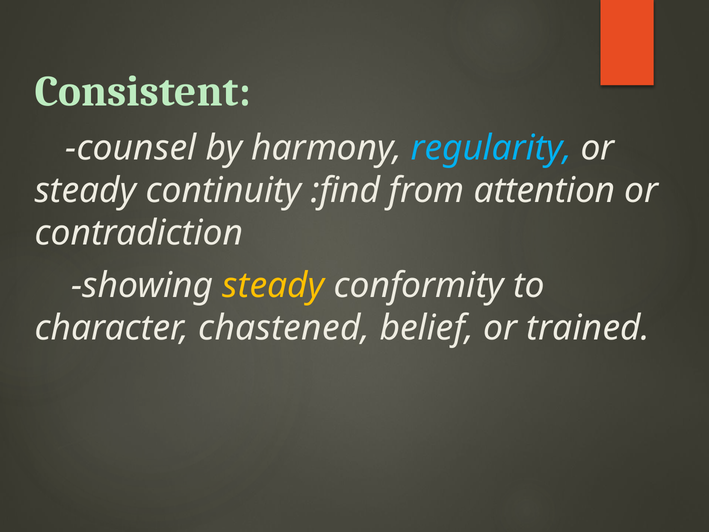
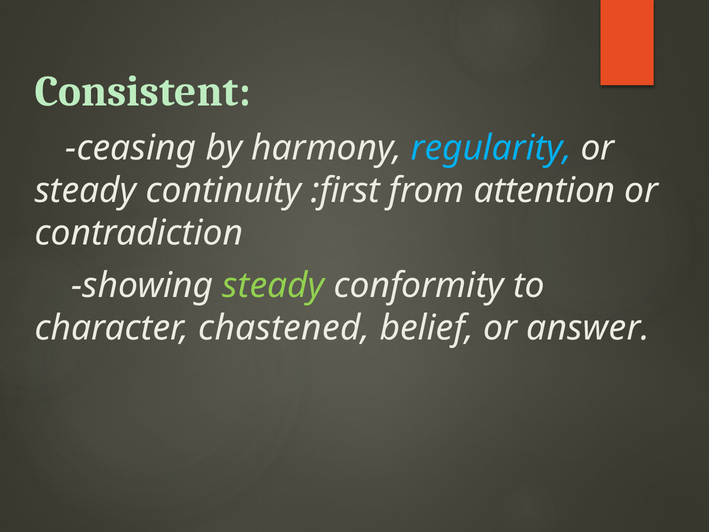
counsel: counsel -> ceasing (131, 148)
:find: :find -> :first (345, 191)
steady colour: yellow -> light green (273, 285)
trained: trained -> answer (588, 328)
